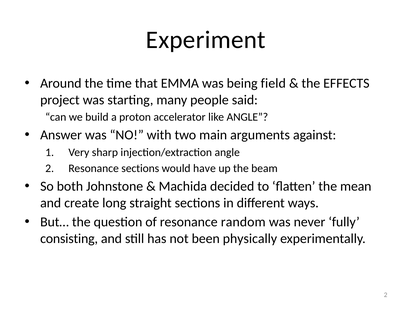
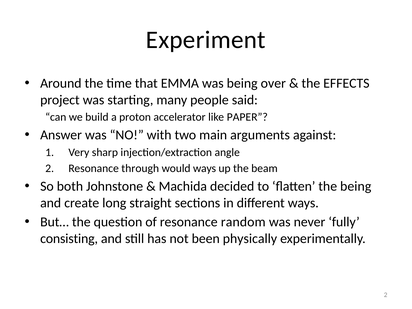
field: field -> over (273, 83)
like ANGLE: ANGLE -> PAPER (247, 117)
Resonance sections: sections -> through (140, 168)
would have: have -> ways (205, 168)
the mean: mean -> being (356, 186)
